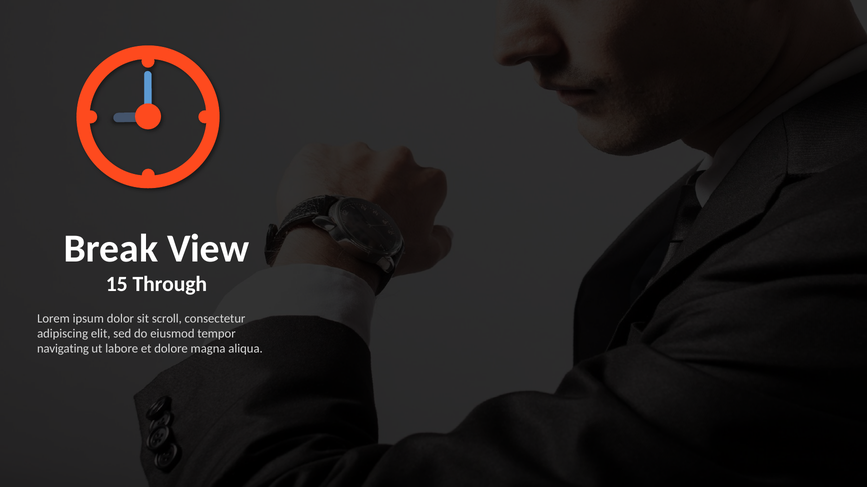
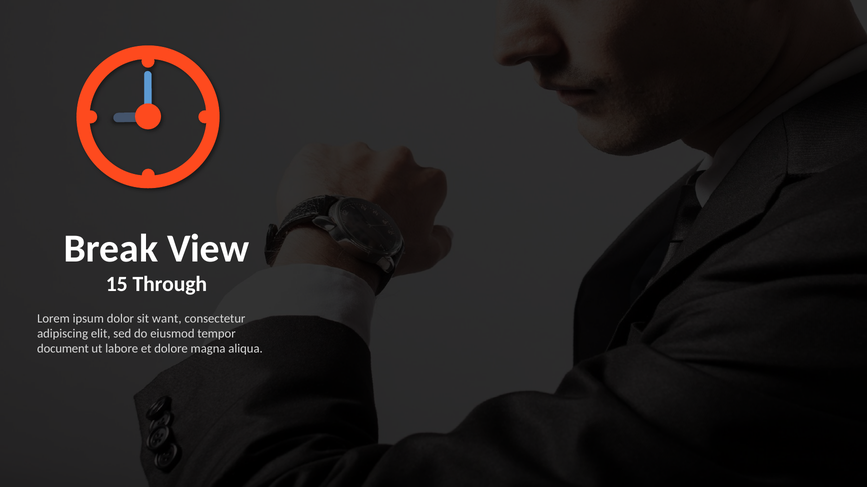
scroll: scroll -> want (167, 319)
navigating: navigating -> document (63, 349)
